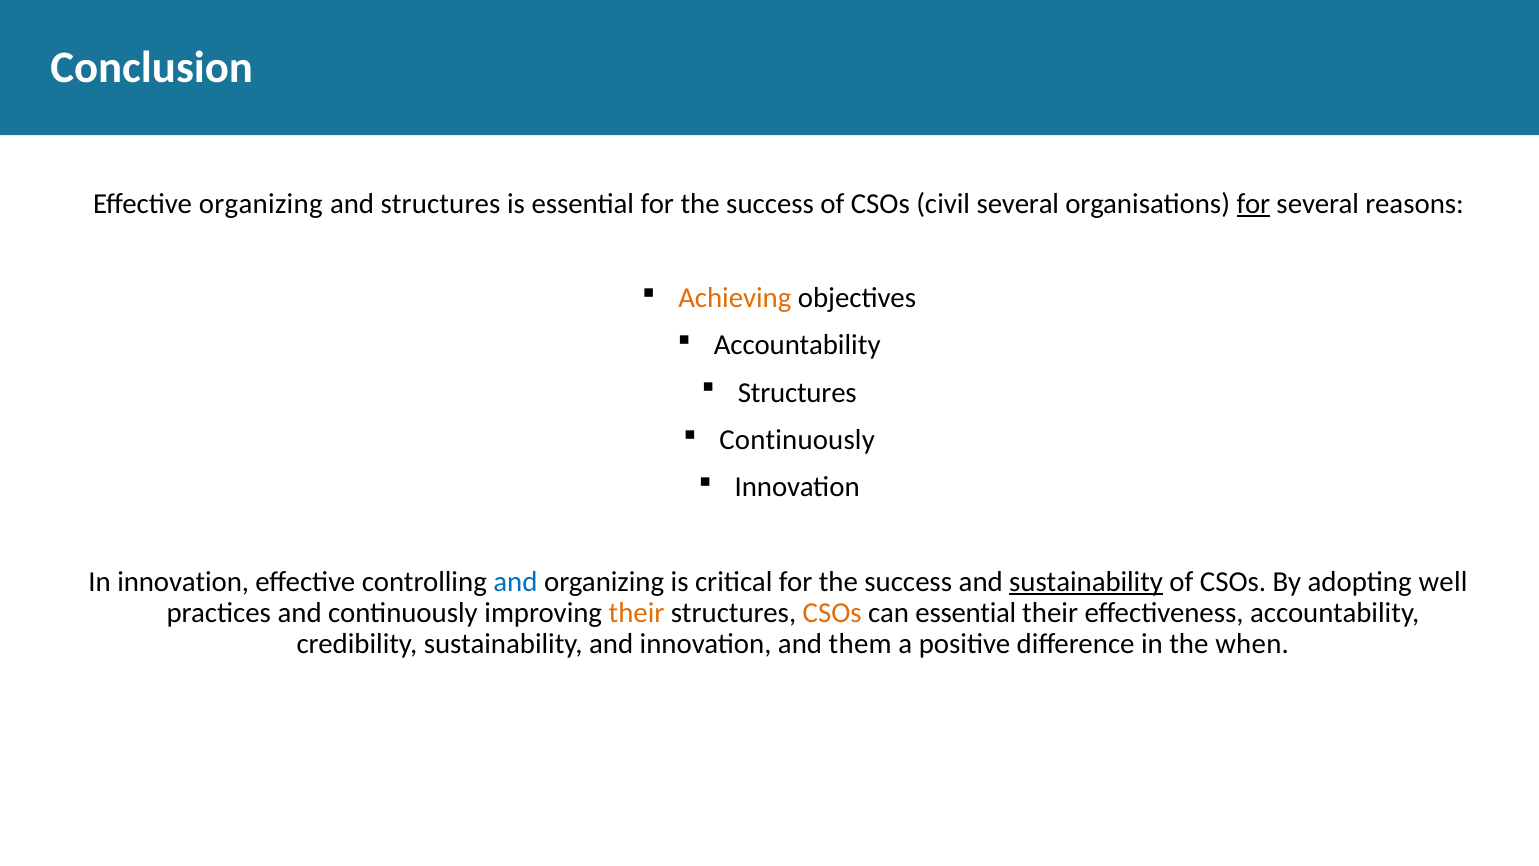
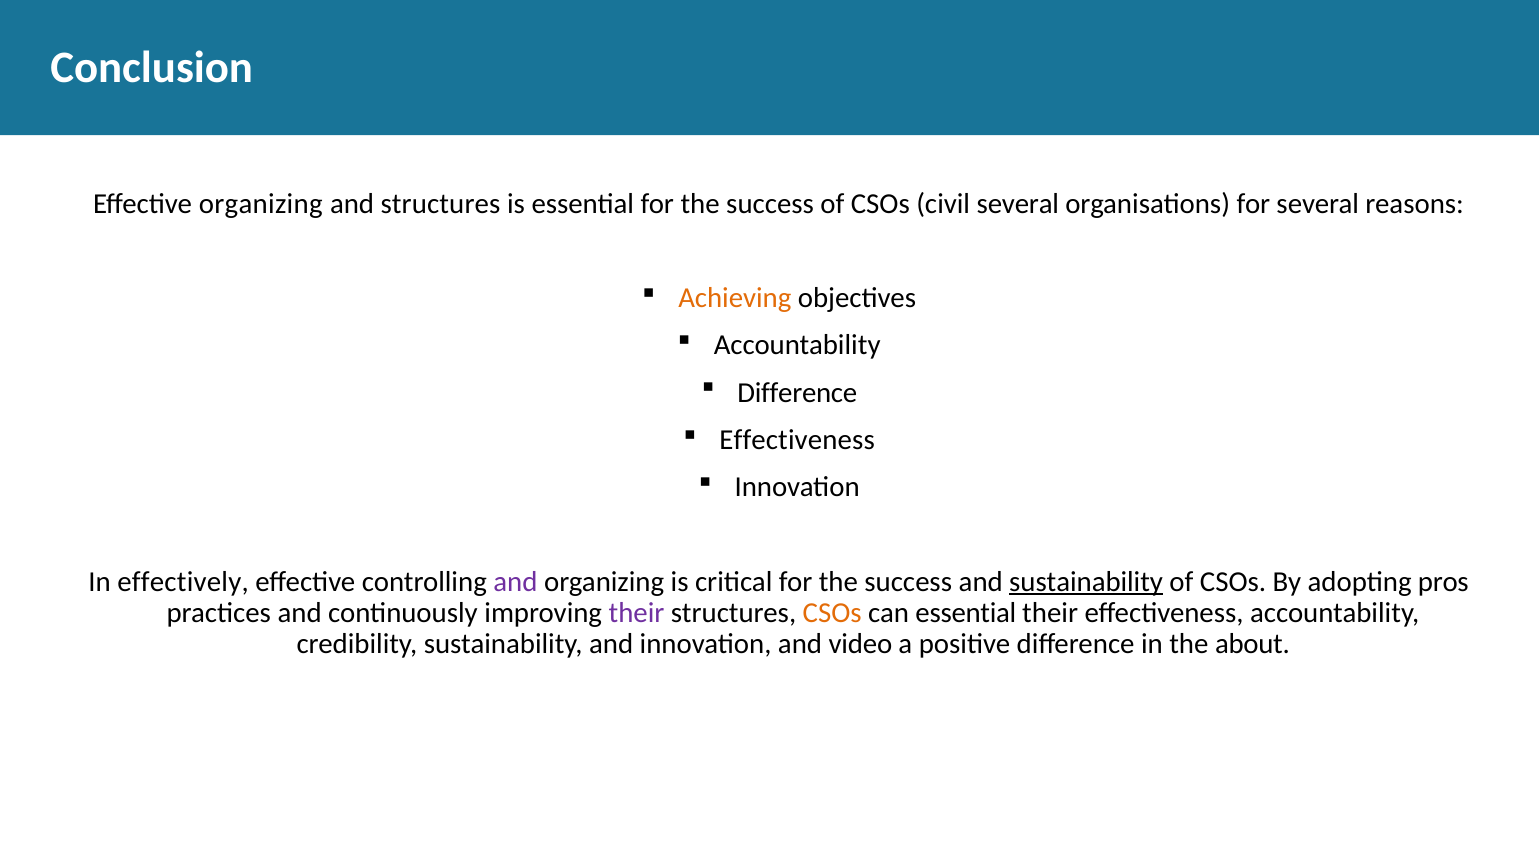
for underline: present -> none (1253, 204)
Structures: Structures -> Difference (797, 392)
Continuously: Continuously -> Effectiveness (797, 440)
In innovation: innovation -> effectively (183, 581)
and colour: blue -> purple (515, 581)
well: well -> pros (1443, 581)
their colour: orange -> purple (637, 612)
them: them -> video (860, 644)
when: when -> about (1252, 644)
